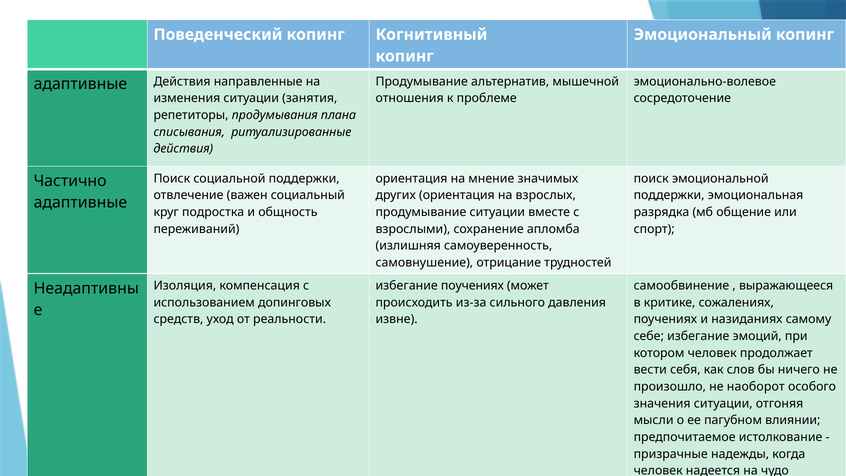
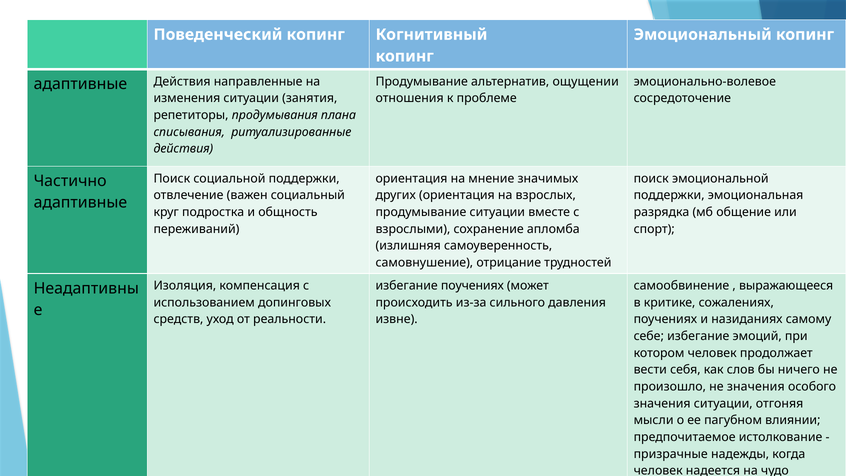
мышечной: мышечной -> ощущении (586, 82)
не наоборот: наоборот -> значения (756, 387)
